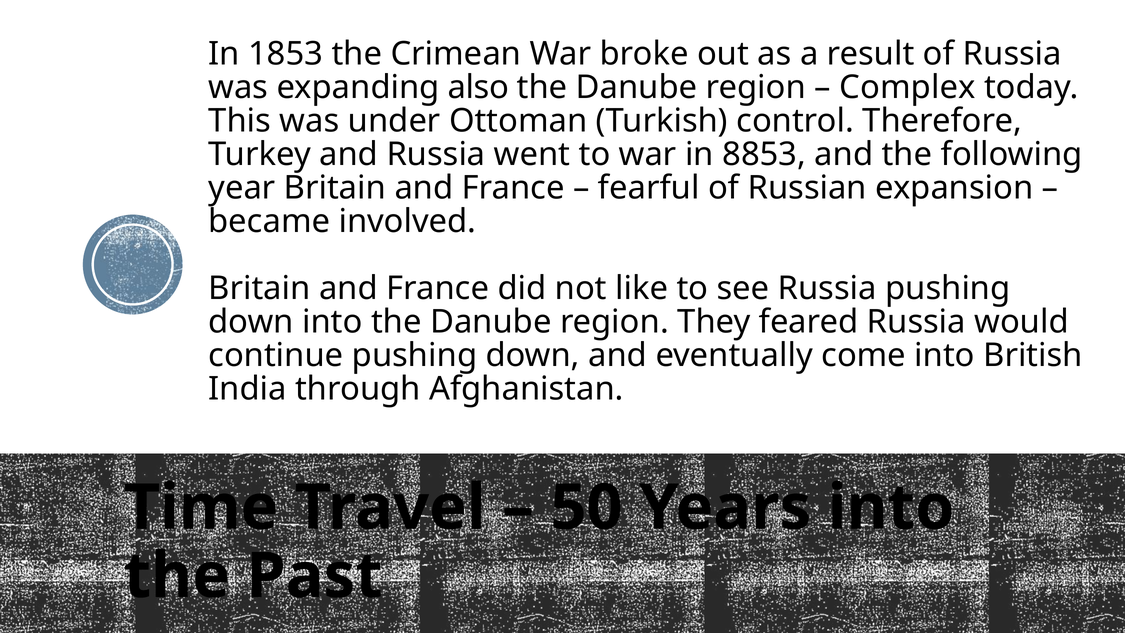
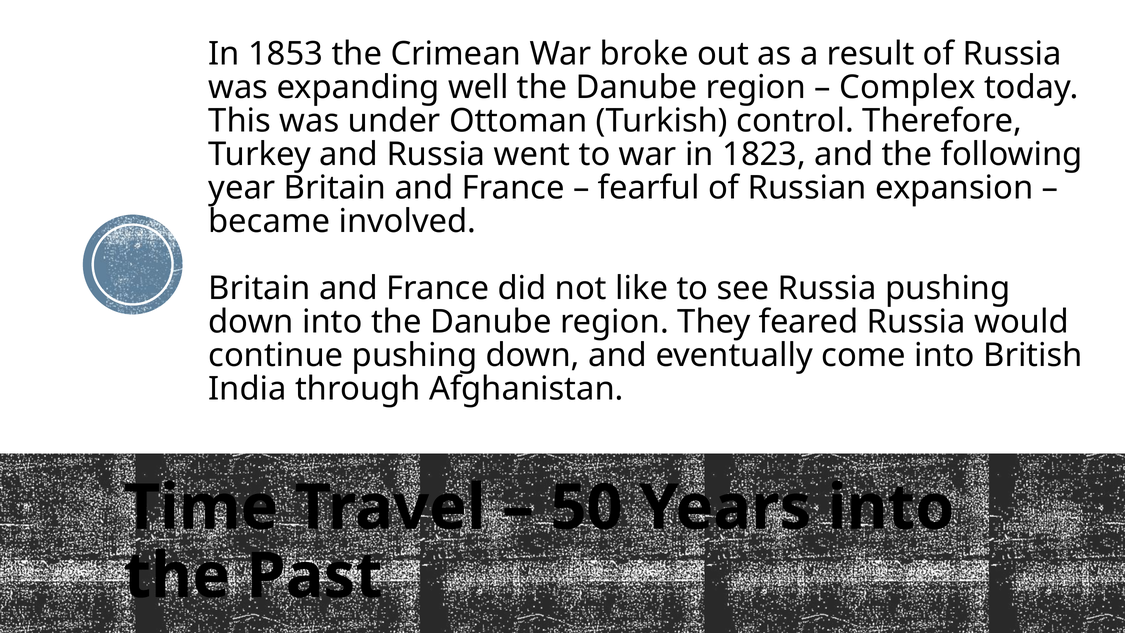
also: also -> well (478, 88)
8853: 8853 -> 1823 (764, 155)
